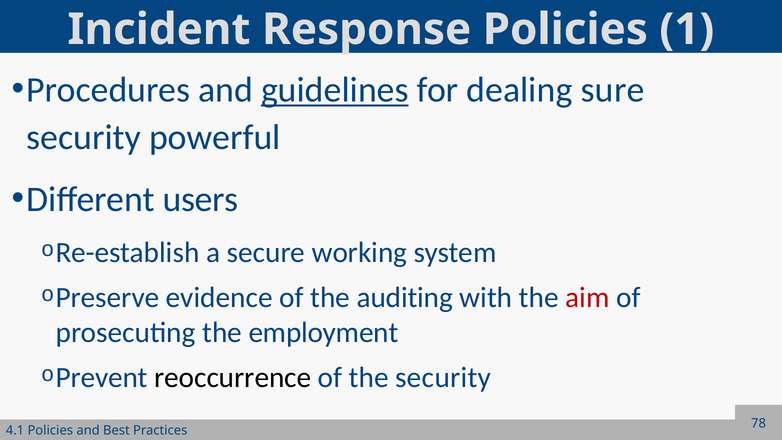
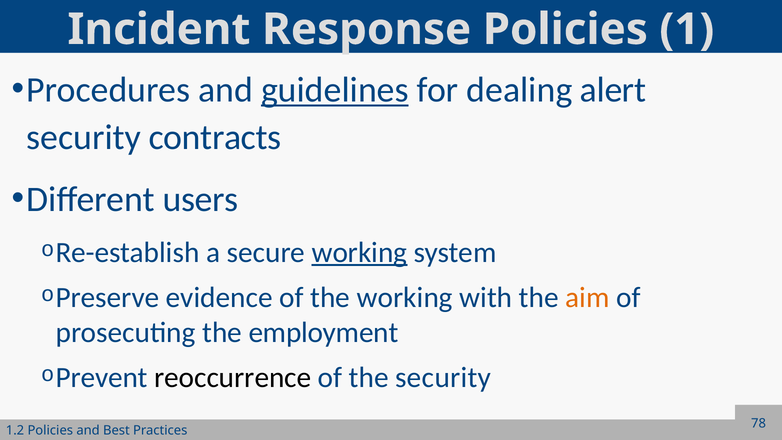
sure: sure -> alert (613, 90)
powerful: powerful -> contracts (215, 137)
working underline: none -> present (359, 252)
the auditing: auditing -> working (405, 297)
aim colour: red -> orange (587, 297)
4.1: 4.1 -> 1.2 (15, 430)
